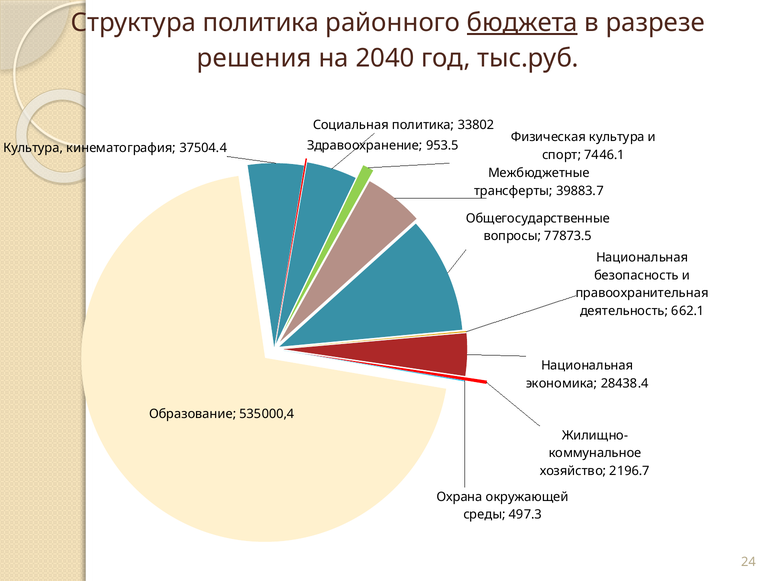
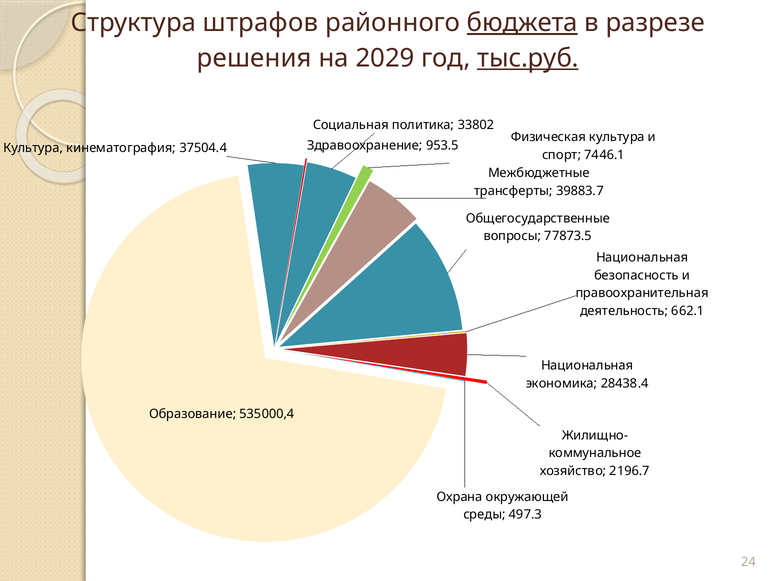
Структура политика: политика -> штрафов (261, 23)
2040: 2040 -> 2029 (385, 58)
тыс.руб underline: none -> present (528, 58)
